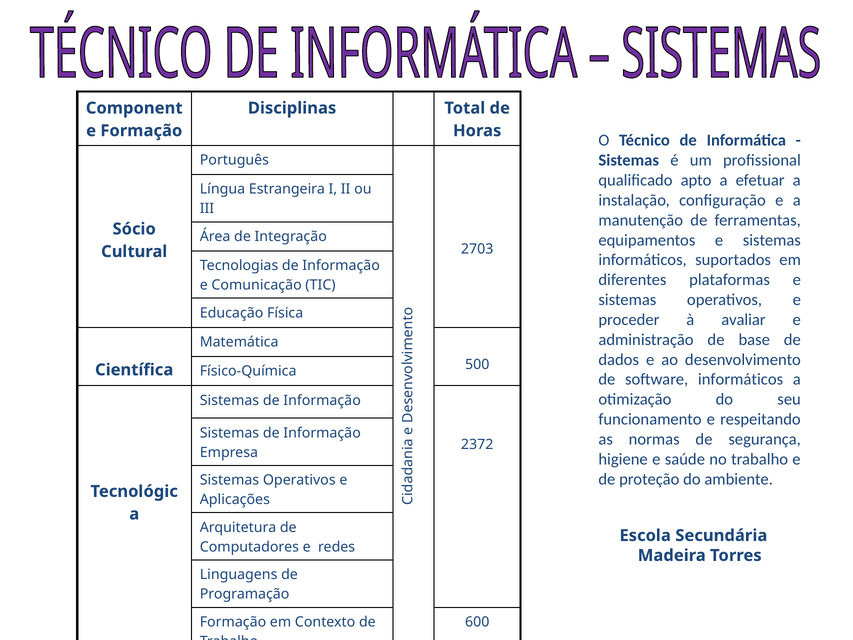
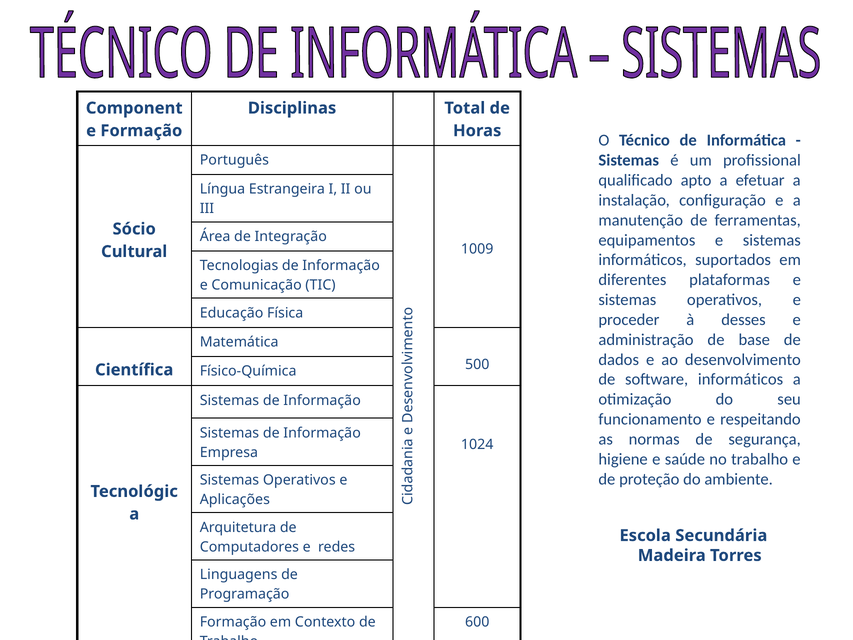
2703: 2703 -> 1009 (477, 249)
avaliar: avaliar -> desses (743, 320)
2372: 2372 -> 1024 (477, 445)
